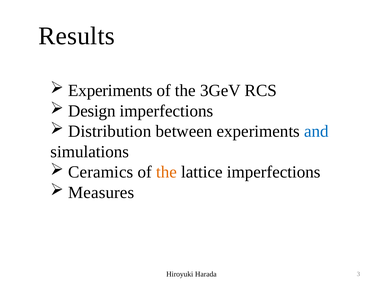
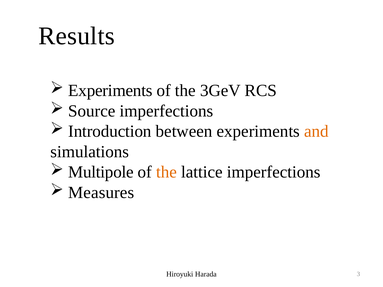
Design: Design -> Source (92, 111)
Distribution: Distribution -> Introduction (110, 131)
and colour: blue -> orange (316, 131)
Ceramics: Ceramics -> Multipole (101, 172)
